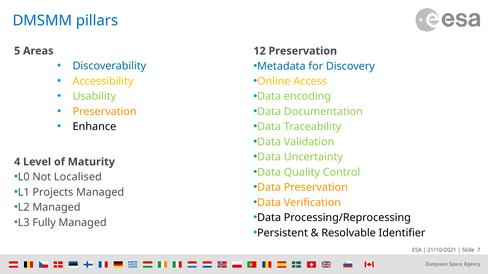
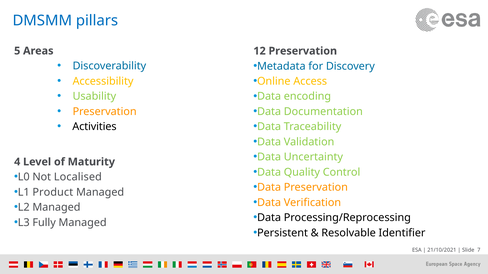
Enhance: Enhance -> Activities (94, 127)
Projects: Projects -> Product (53, 192)
